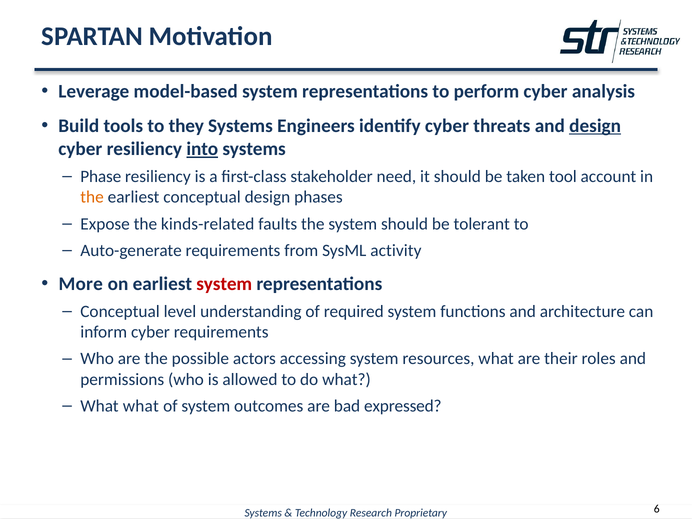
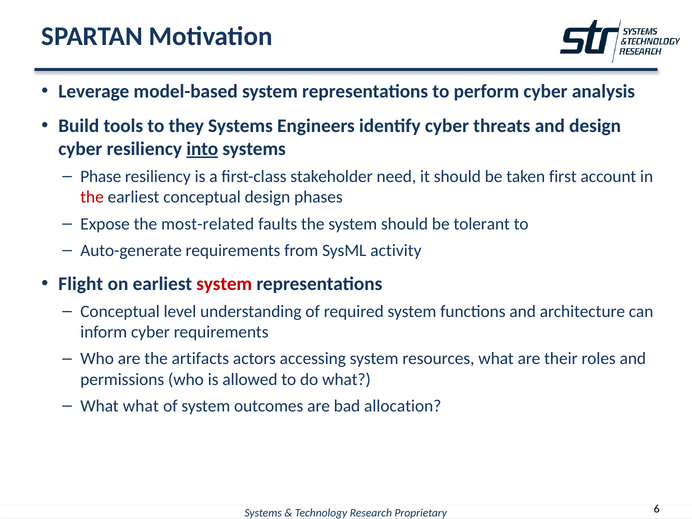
design underline: present -> none (595, 126)
tool: tool -> first (563, 176)
the colour: orange -> red (92, 197)
kinds-related: kinds-related -> most-related (208, 224)
More: More -> Flight (81, 284)
possible: possible -> artifacts (200, 359)
expressed: expressed -> allocation (403, 406)
